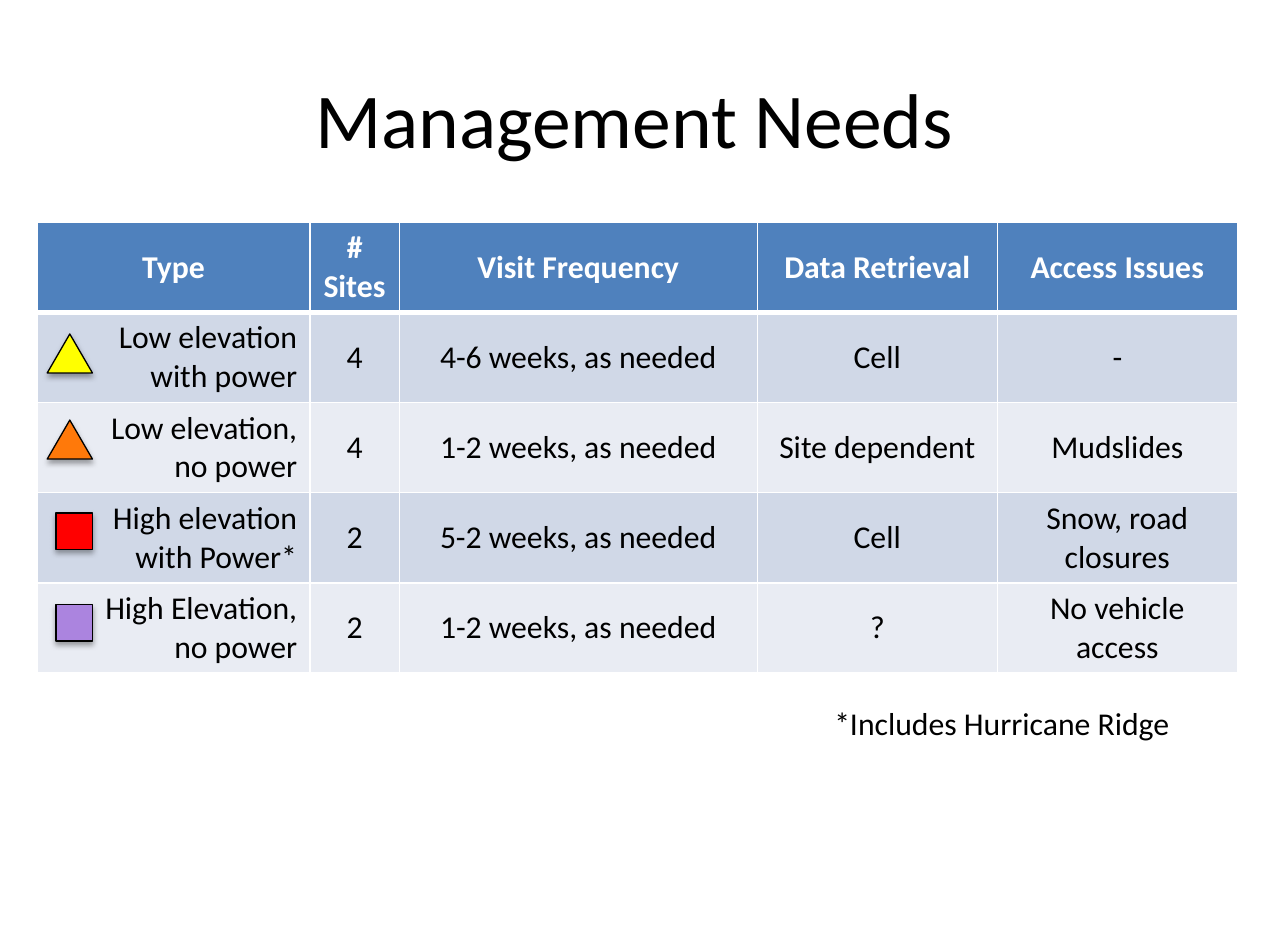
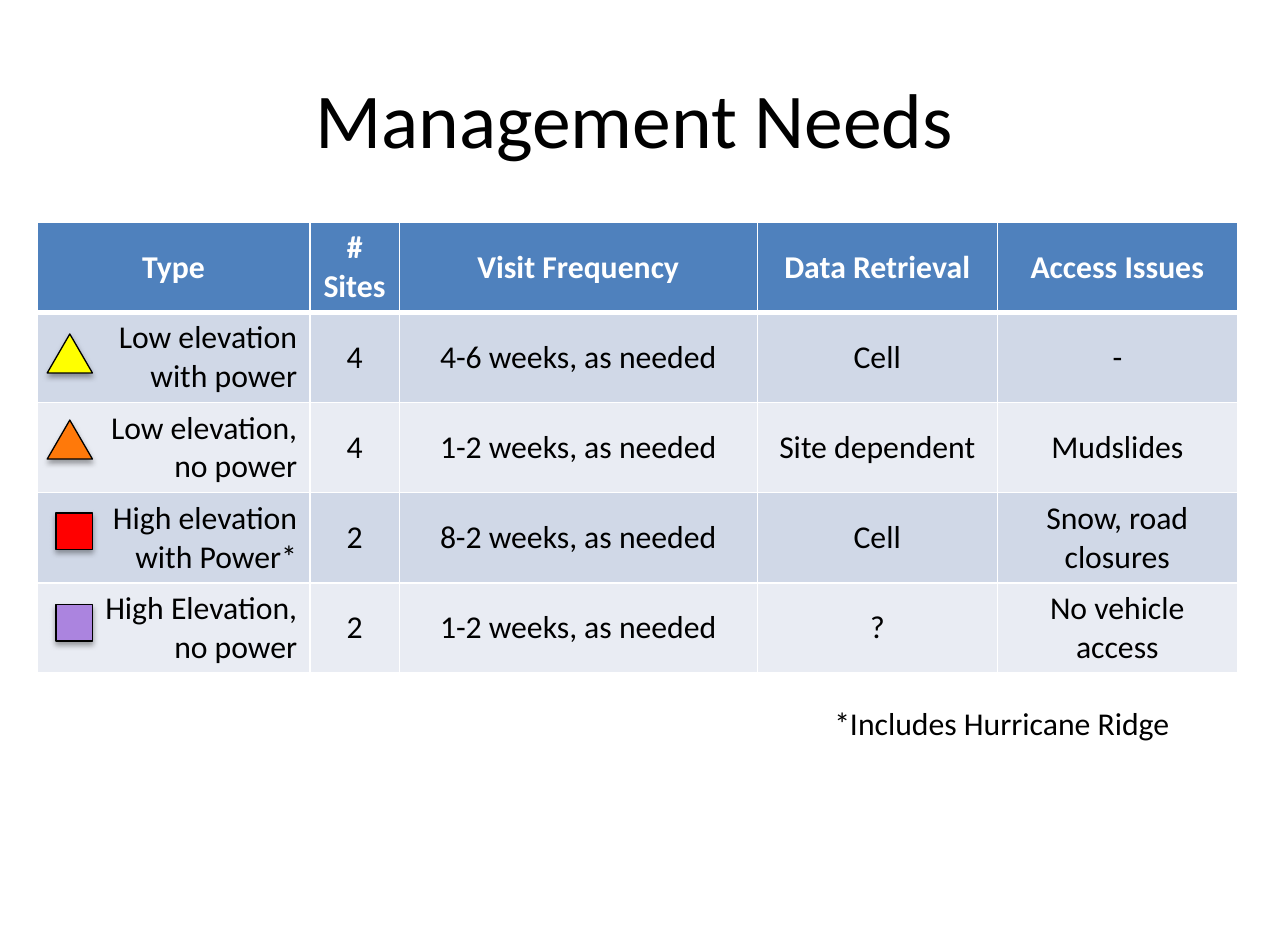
5-2: 5-2 -> 8-2 (461, 538)
